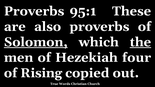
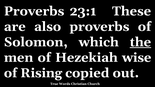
95:1: 95:1 -> 23:1 (83, 11)
Solomon underline: present -> none (36, 42)
four: four -> wise (137, 58)
